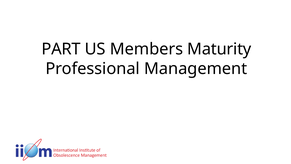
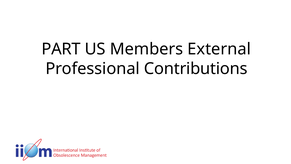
Maturity: Maturity -> External (219, 49)
Management: Management -> Contributions (196, 69)
